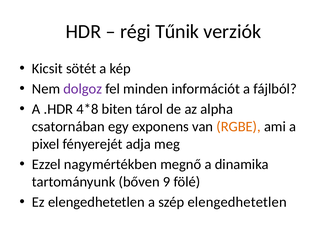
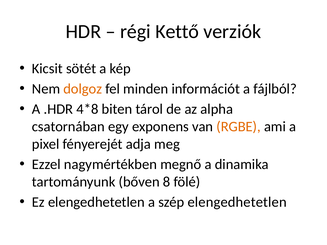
Tűnik: Tűnik -> Kettő (177, 32)
dolgoz colour: purple -> orange (83, 89)
9: 9 -> 8 (167, 182)
